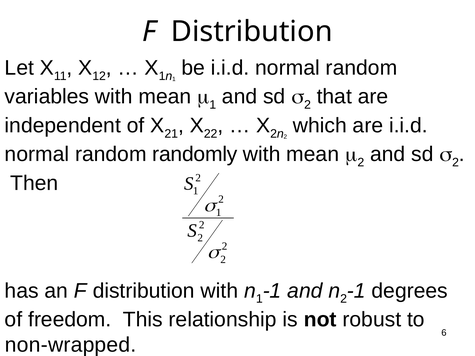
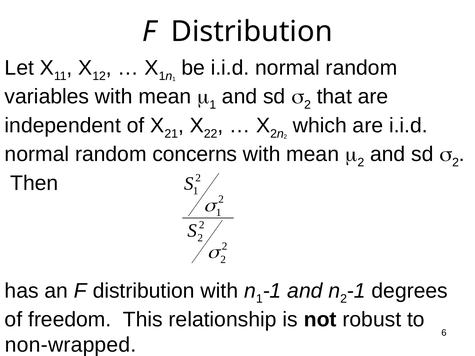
randomly: randomly -> concerns (195, 154)
